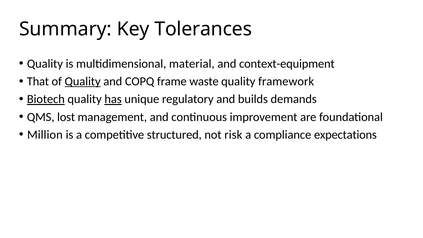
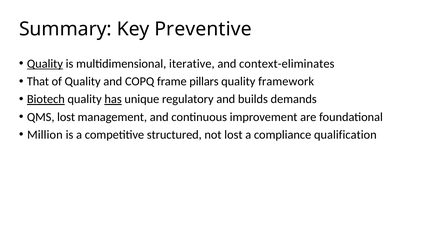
Tolerances: Tolerances -> Preventive (203, 29)
Quality underline: none -> present (45, 64)
material: material -> iterative (192, 64)
context-equipment: context-equipment -> context-eliminates (287, 64)
Quality underline: present -> none (83, 81)
waste: waste -> pillars (204, 81)
not risk: risk -> lost (233, 135)
expectations: expectations -> qualification (345, 135)
